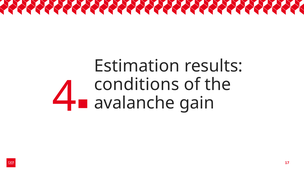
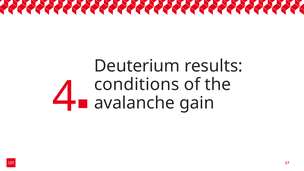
Estimation: Estimation -> Deuterium (137, 66)
